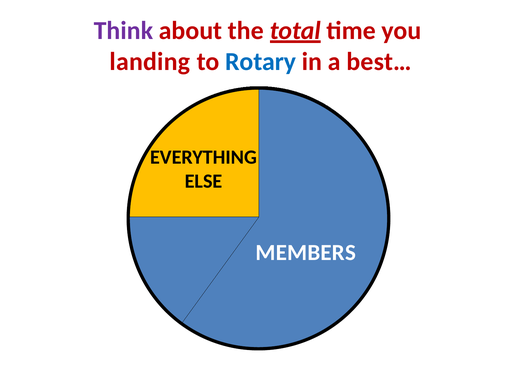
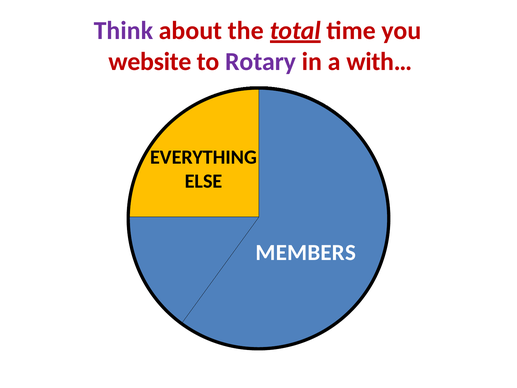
landing: landing -> website (150, 62)
Rotary colour: blue -> purple (261, 62)
best…: best… -> with… (379, 62)
